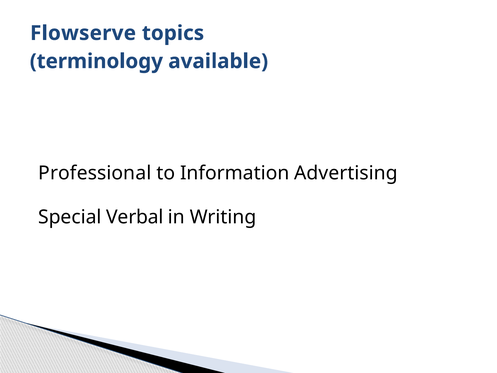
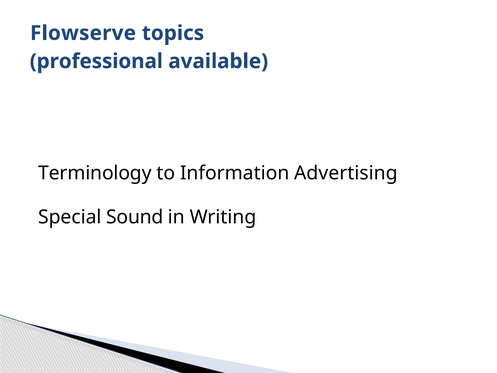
terminology: terminology -> professional (96, 61)
Professional: Professional -> Terminology (95, 173)
Verbal: Verbal -> Sound (135, 217)
